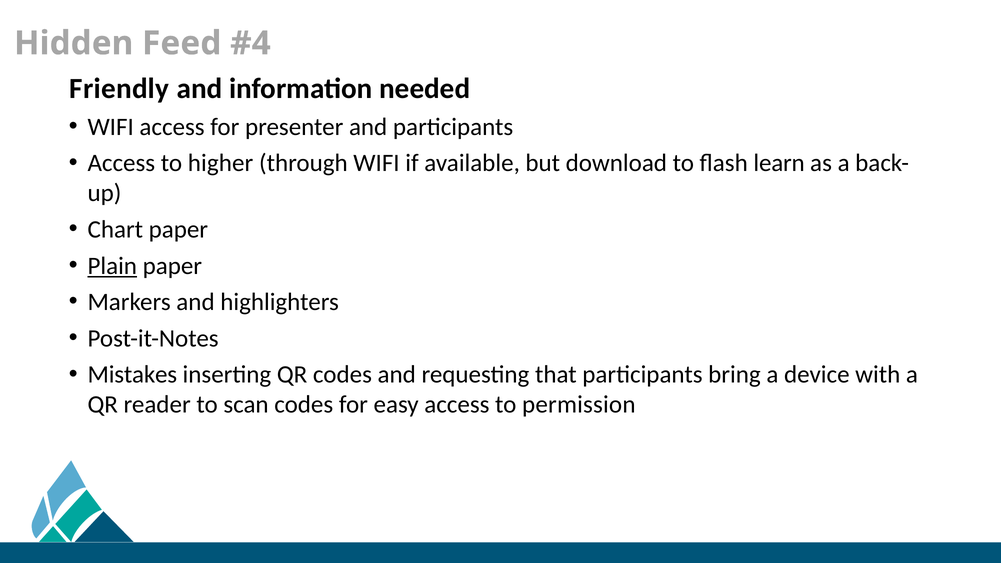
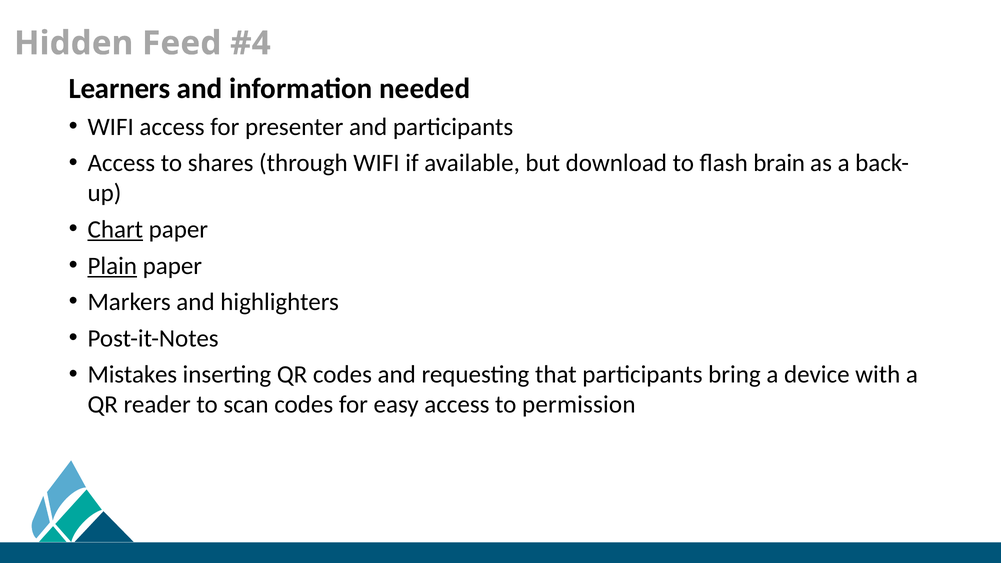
Friendly: Friendly -> Learners (120, 88)
higher: higher -> shares (221, 163)
learn: learn -> brain (779, 163)
Chart underline: none -> present (115, 230)
